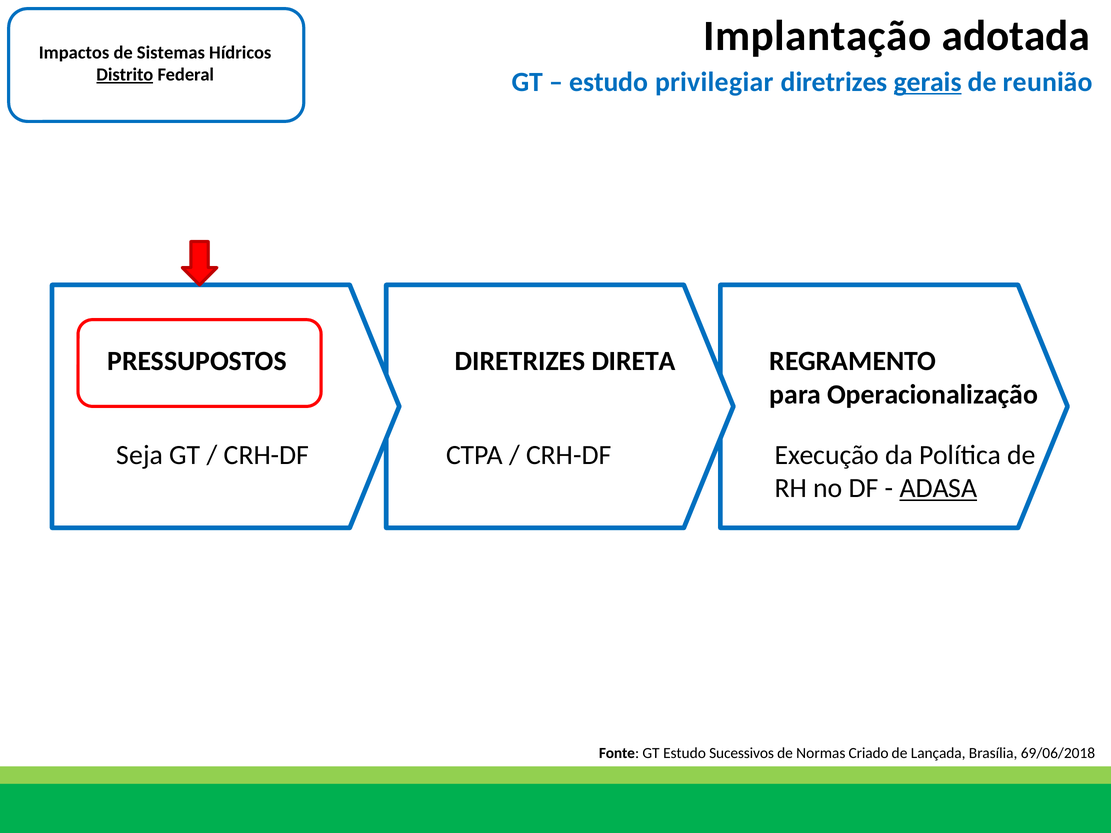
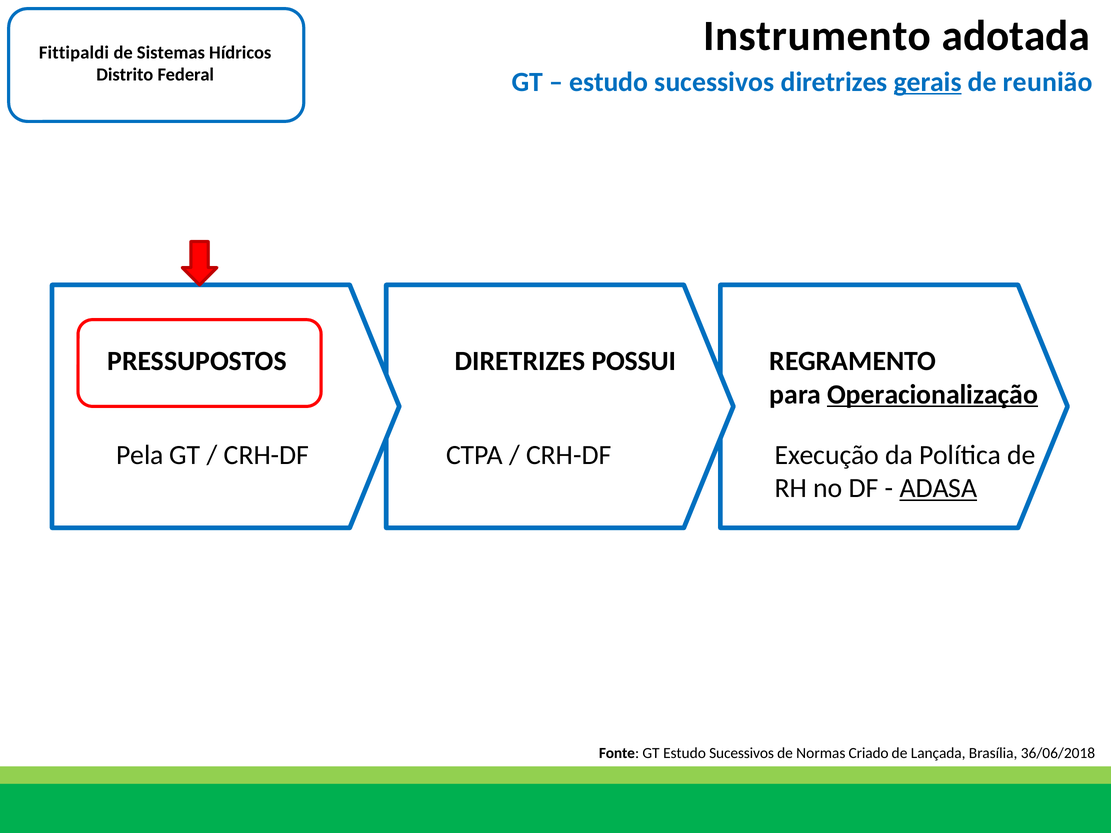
Implantação: Implantação -> Instrumento (817, 36)
Impactos: Impactos -> Fittipaldi (74, 53)
Distrito underline: present -> none (125, 75)
privilegiar: privilegiar -> sucessivos (714, 82)
DIRETA: DIRETA -> POSSUI (634, 361)
Operacionalização underline: none -> present (933, 394)
Seja: Seja -> Pela (140, 455)
69/06/2018: 69/06/2018 -> 36/06/2018 (1058, 754)
